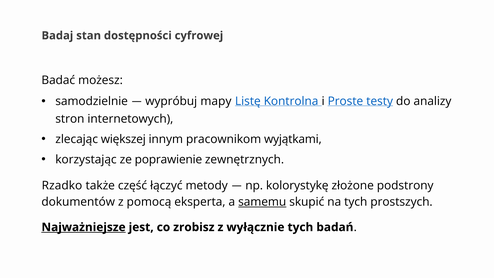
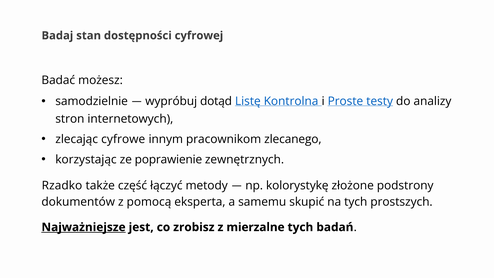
mapy: mapy -> dotąd (216, 101)
większej: większej -> cyfrowe (123, 139)
wyjątkami: wyjątkami -> zlecanego (293, 139)
samemu underline: present -> none (262, 202)
wyłącznie: wyłącznie -> mierzalne (255, 227)
